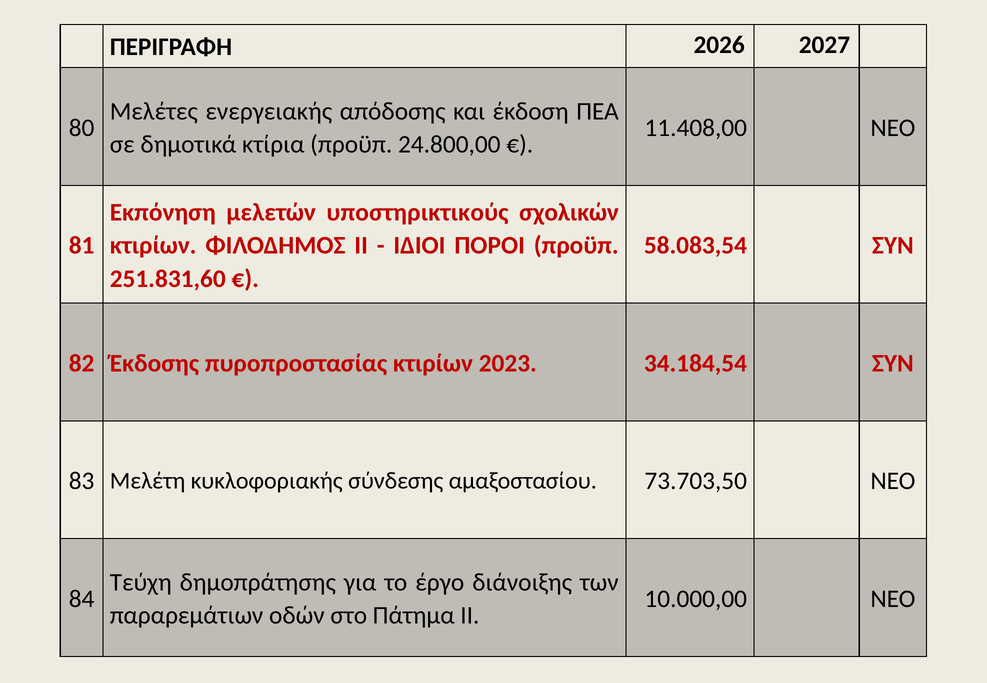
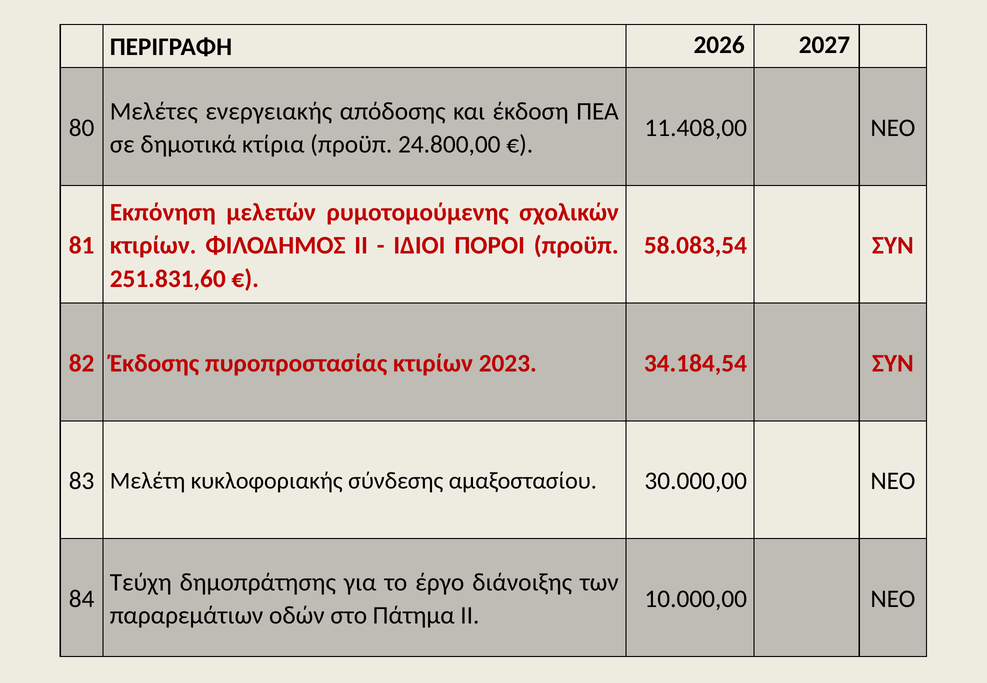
υποστηρικτικούς: υποστηρικτικούς -> ρυμοτομούμενης (418, 213)
73.703,50: 73.703,50 -> 30.000,00 (696, 481)
